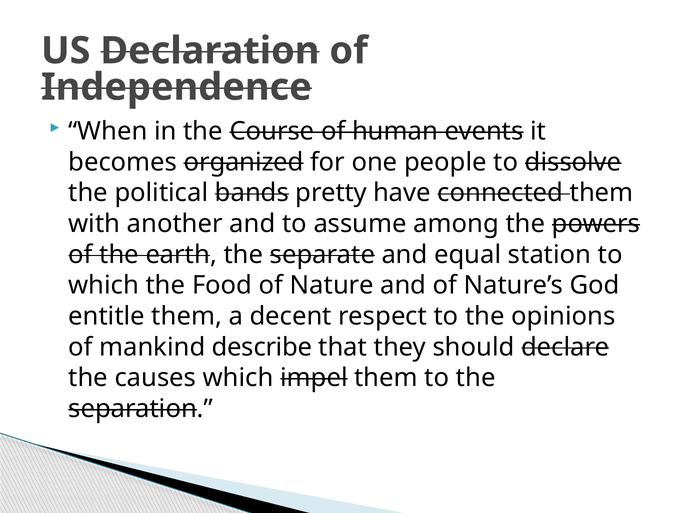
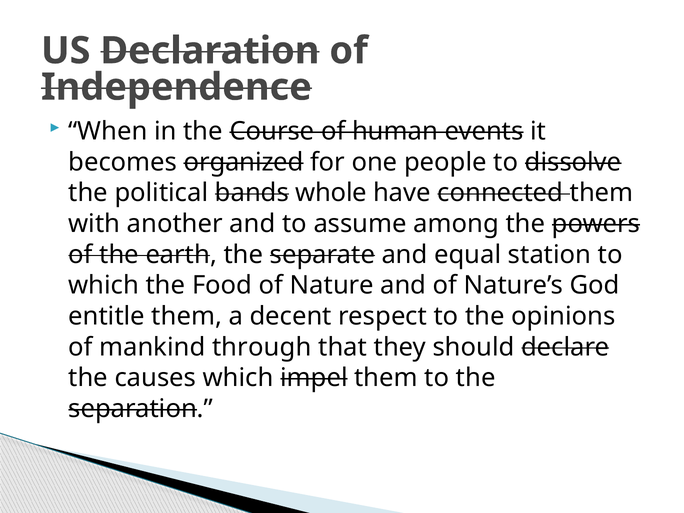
pretty: pretty -> whole (331, 193)
describe: describe -> through (262, 347)
